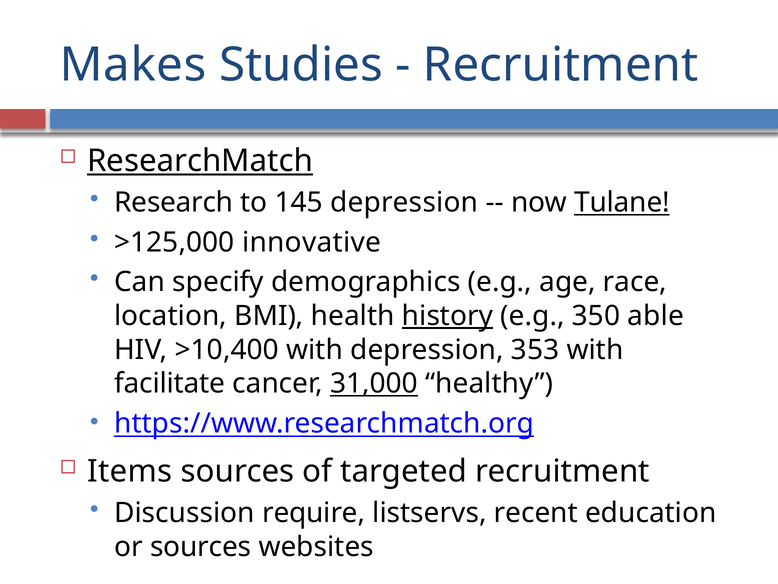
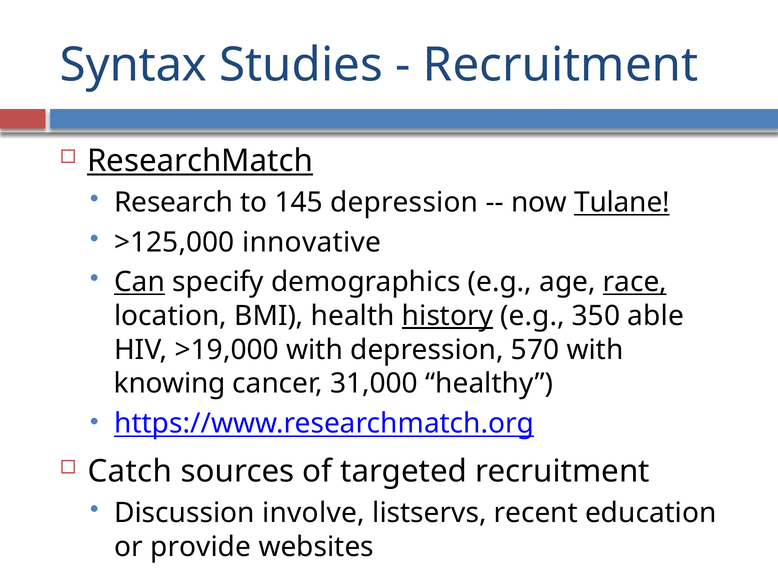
Makes: Makes -> Syntax (133, 65)
Can underline: none -> present (140, 282)
race underline: none -> present (635, 282)
>10,400: >10,400 -> >19,000 (227, 349)
353: 353 -> 570 (535, 349)
facilitate: facilitate -> knowing (170, 383)
31,000 underline: present -> none (374, 383)
Items: Items -> Catch (130, 471)
require: require -> involve (313, 513)
or sources: sources -> provide (201, 546)
